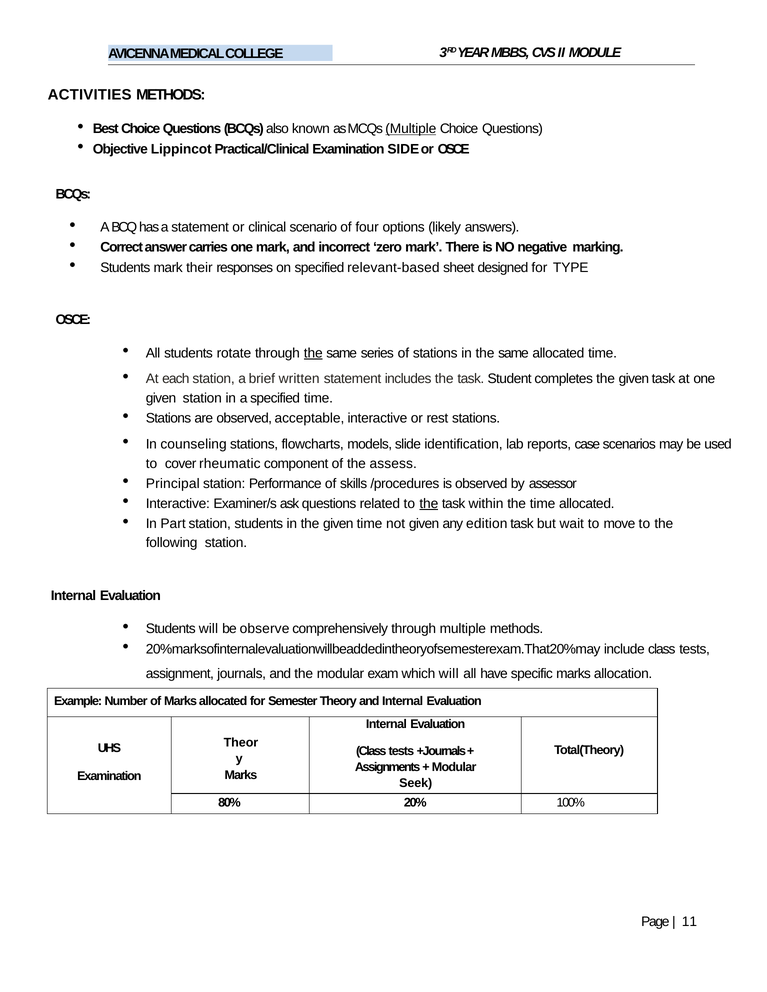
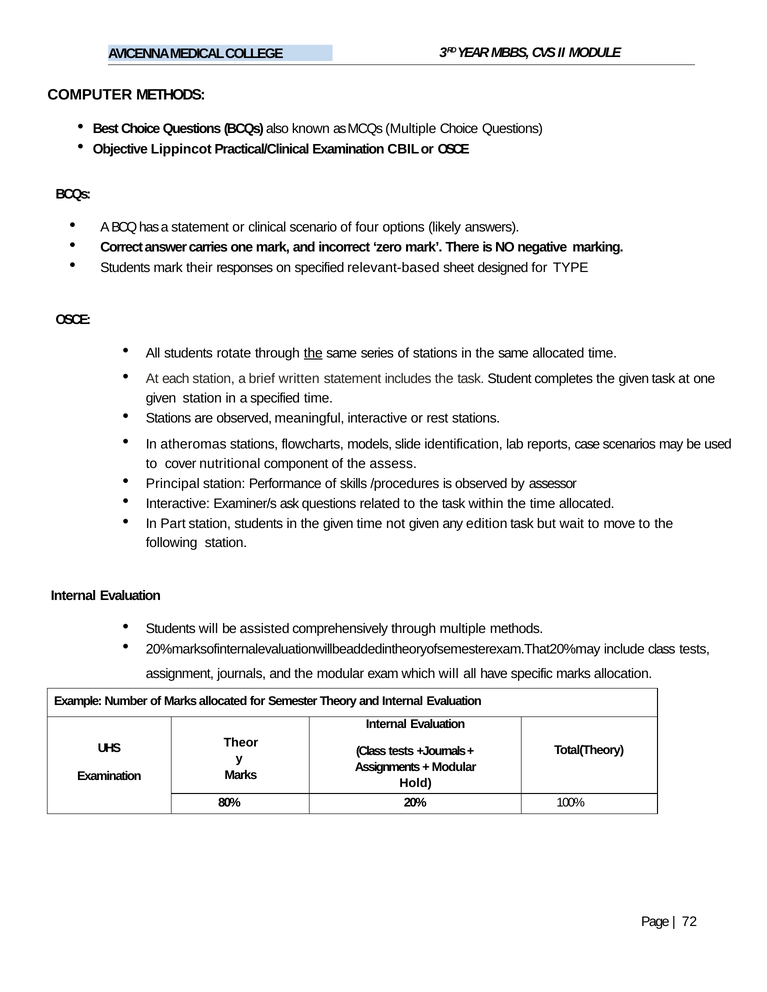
ACTIVITIES: ACTIVITIES -> COMPUTER (90, 95)
Multiple underline: present -> none (411, 129)
SIDE: SIDE -> CBIL (403, 149)
acceptable: acceptable -> meaningful (310, 419)
counseling: counseling -> atheromas (194, 444)
rheumatic: rheumatic -> nutritional (230, 464)
the underline: present -> none (429, 504)
observe: observe -> assisted (265, 629)
Seek: Seek -> Hold (416, 784)
11: 11 -> 72 (689, 922)
